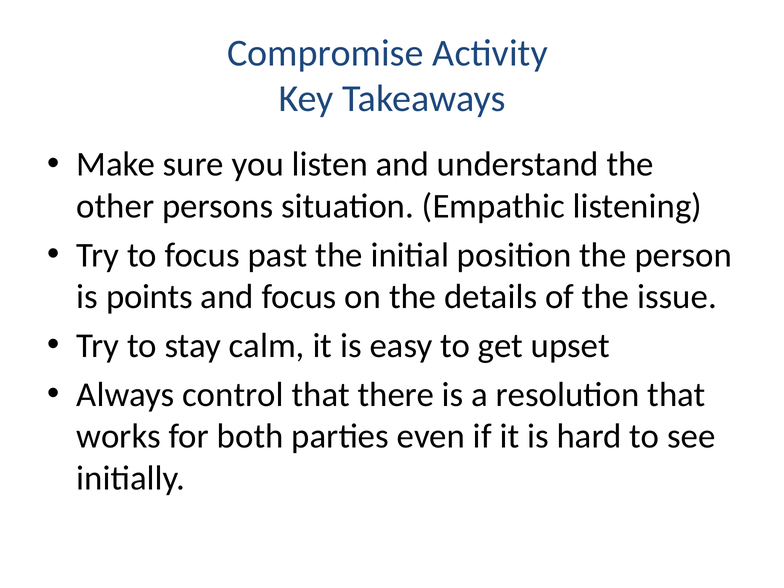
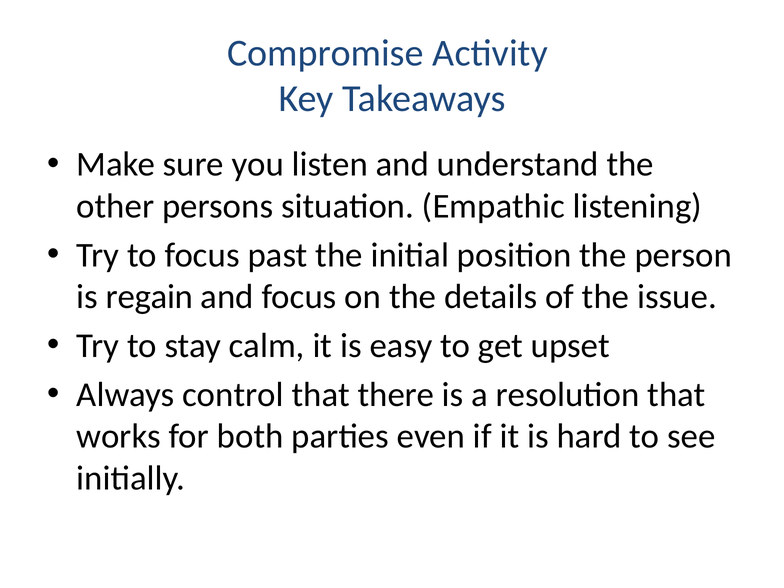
points: points -> regain (149, 297)
